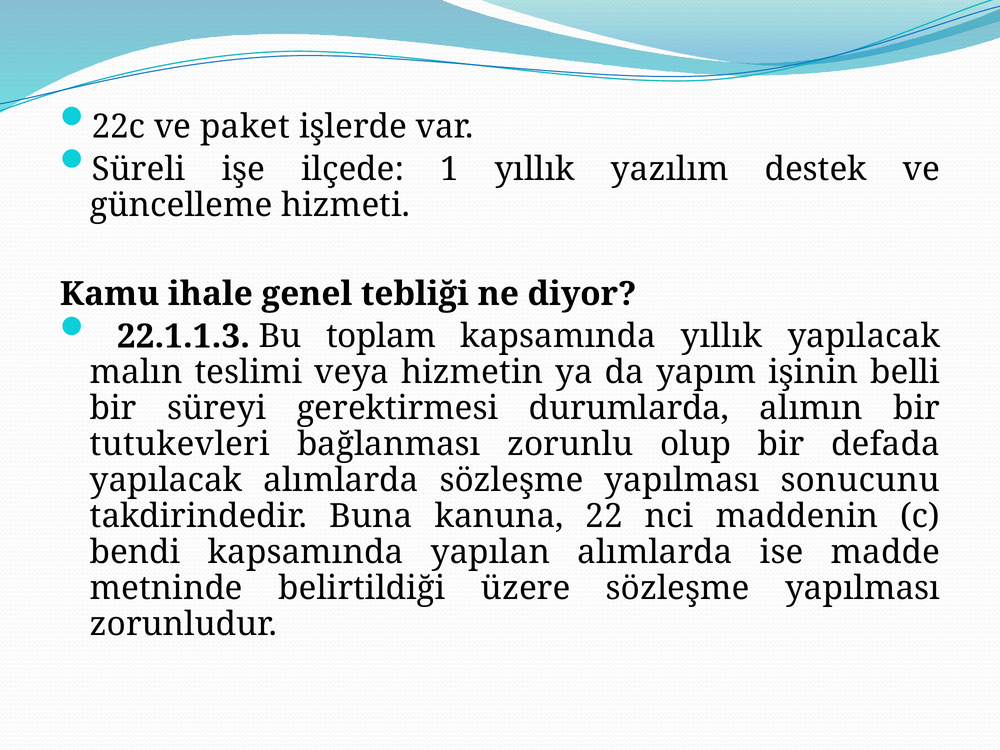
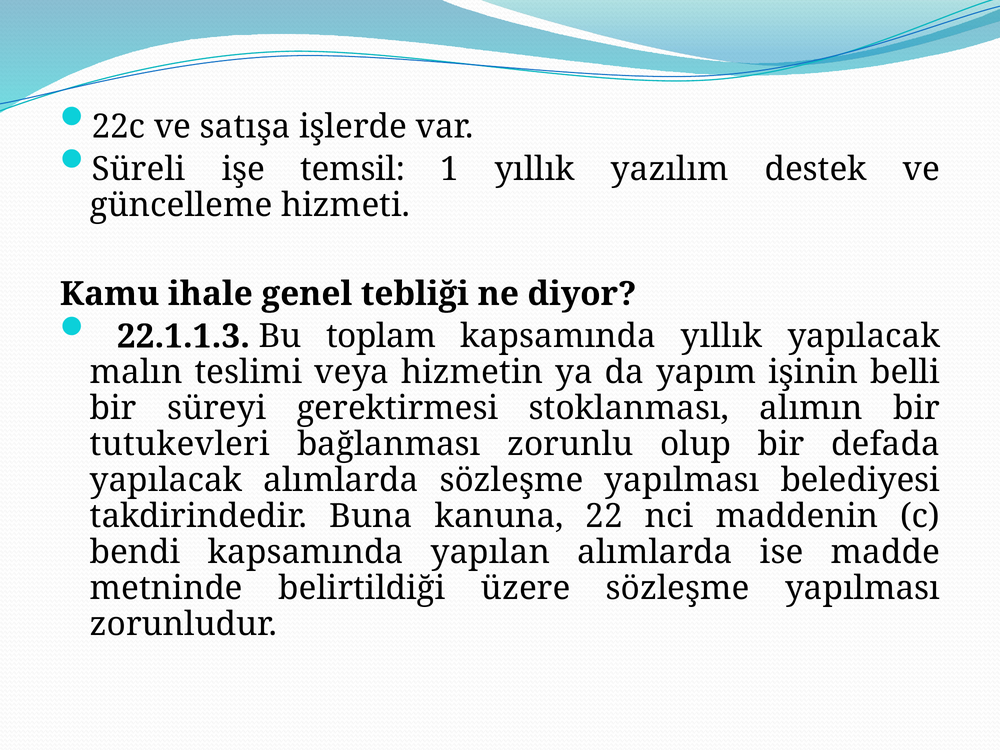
paket: paket -> satışa (245, 127)
ilçede: ilçede -> temsil (353, 169)
durumlarda: durumlarda -> stoklanması (629, 408)
sonucunu: sonucunu -> belediyesi (860, 480)
